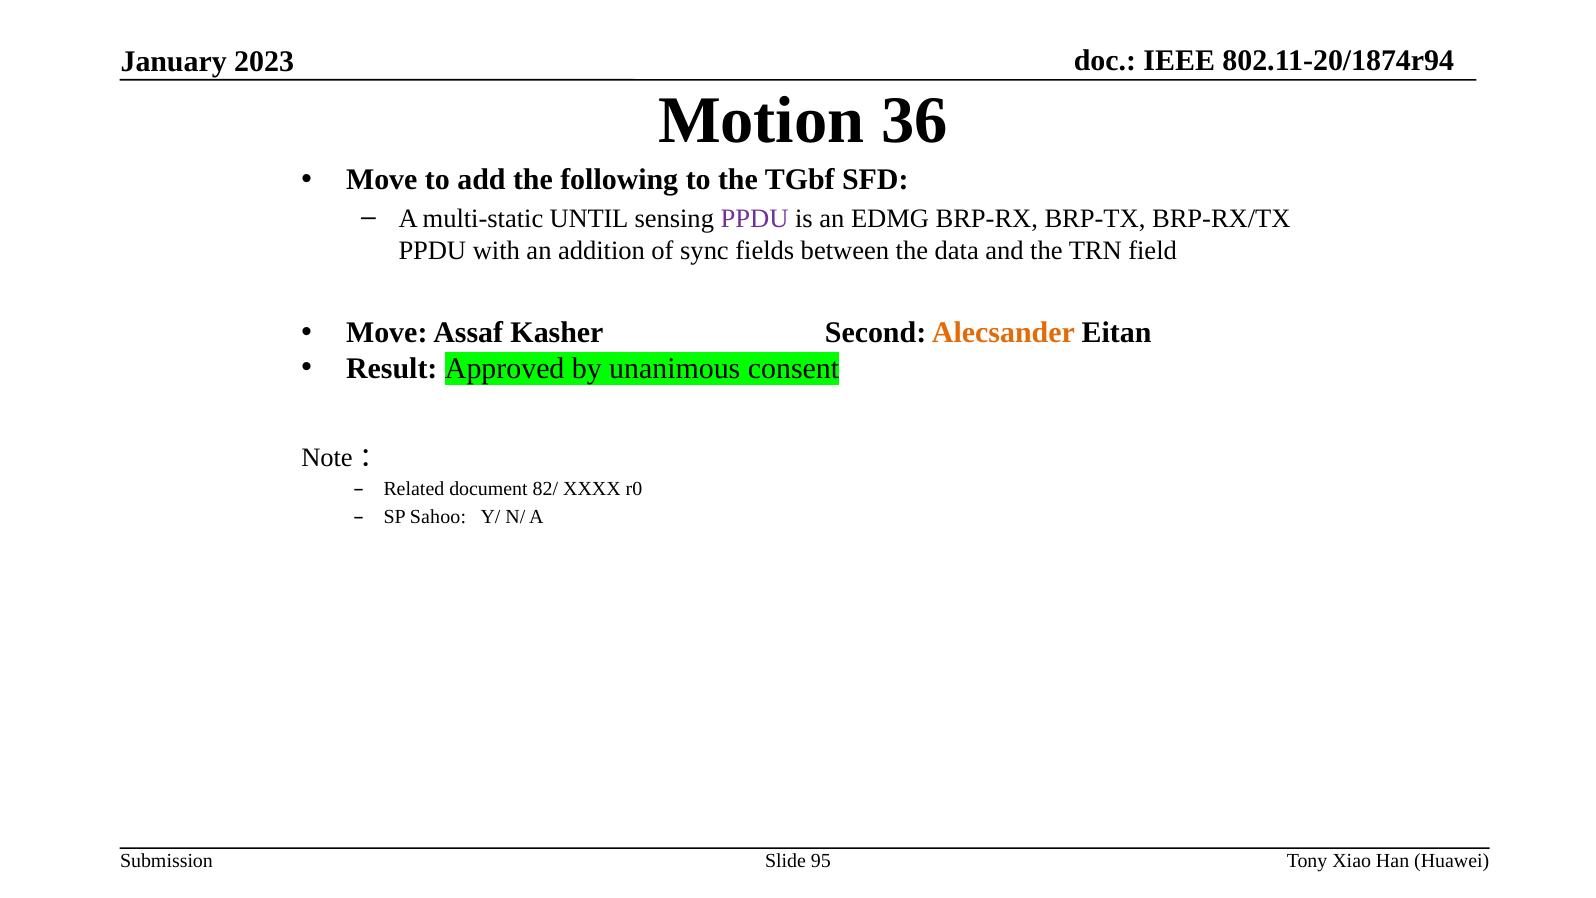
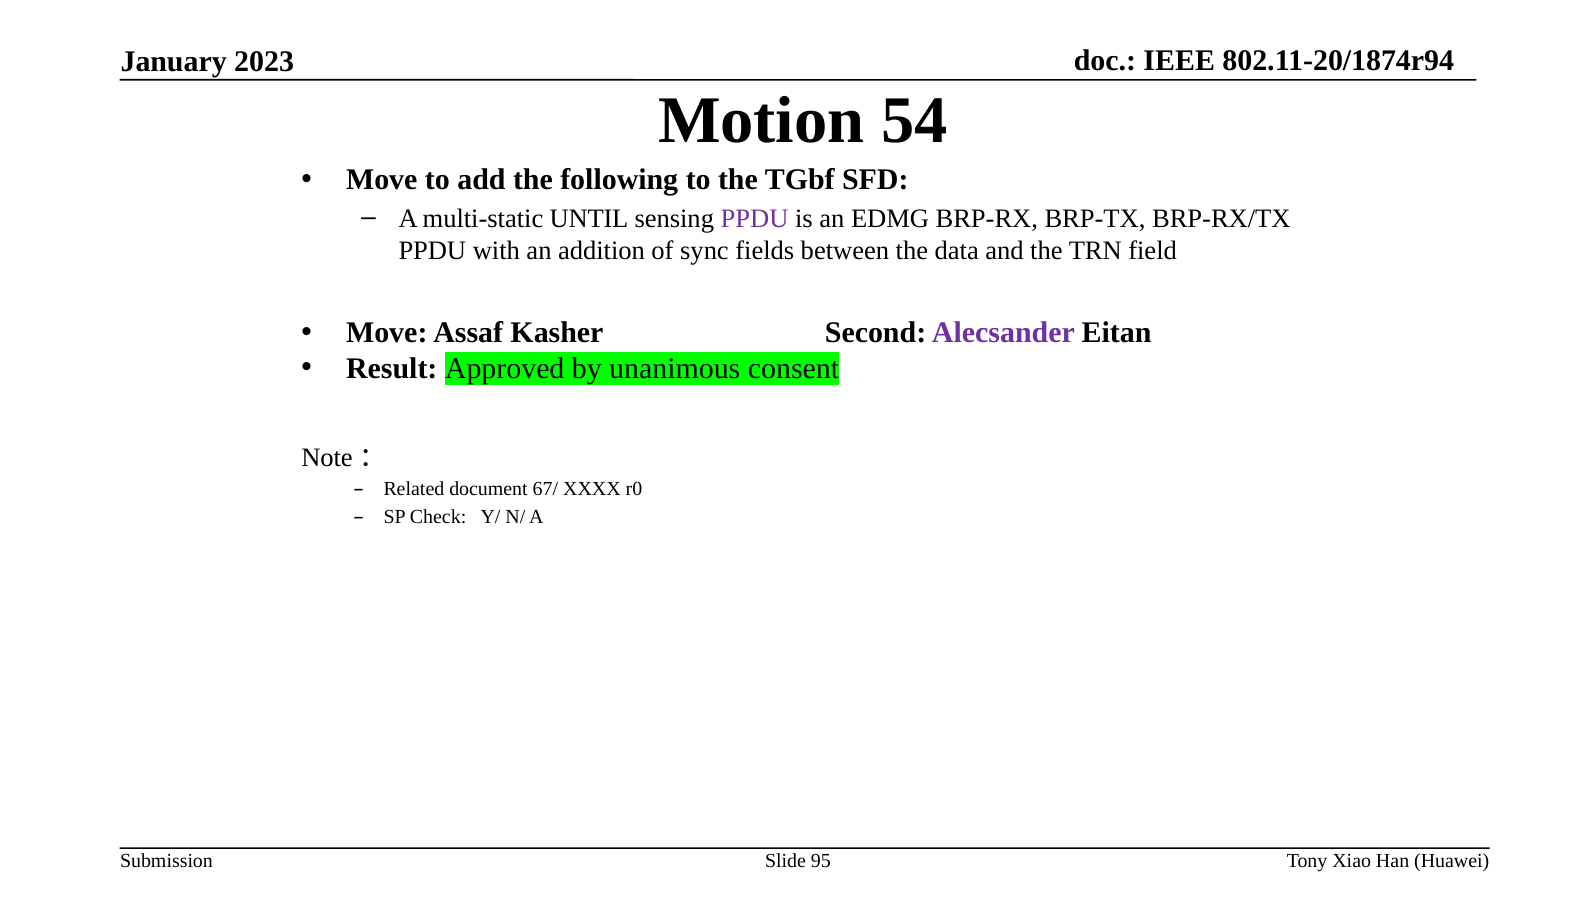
36: 36 -> 54 (914, 120)
Alecsander colour: orange -> purple (1003, 333)
82/: 82/ -> 67/ (545, 489)
Sahoo: Sahoo -> Check (438, 517)
